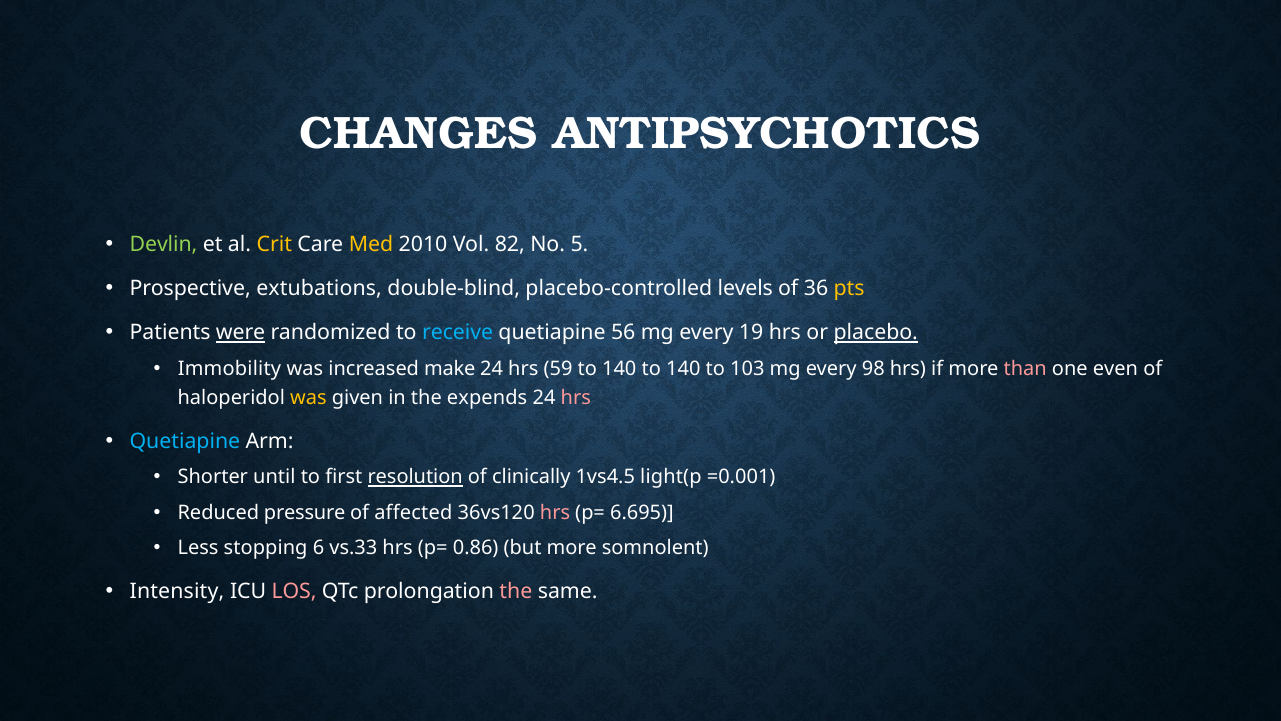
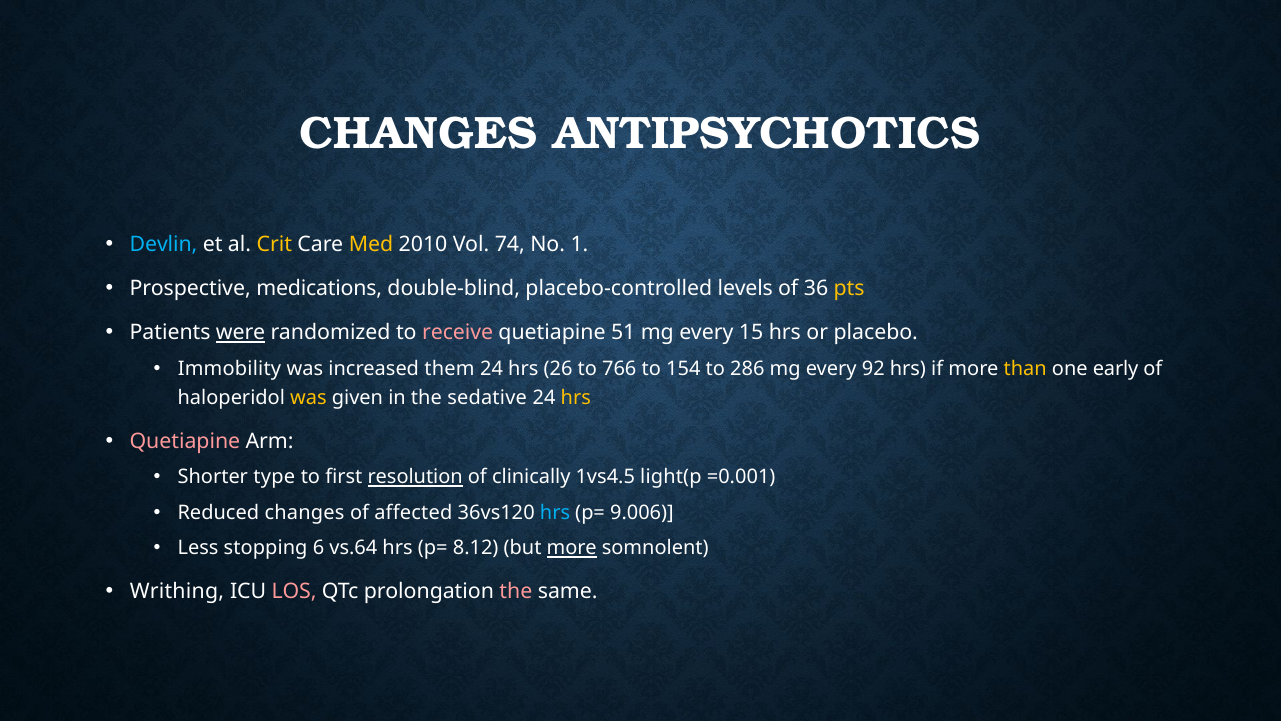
Devlin colour: light green -> light blue (163, 244)
82: 82 -> 74 (510, 244)
5: 5 -> 1 (579, 244)
extubations: extubations -> medications (319, 288)
receive colour: light blue -> pink (458, 333)
56: 56 -> 51 (623, 333)
19: 19 -> 15 (751, 333)
placebo underline: present -> none (876, 333)
make: make -> them (450, 369)
59: 59 -> 26 (558, 369)
140: 140 -> 766 (619, 369)
140: 140 -> 154 (683, 369)
103: 103 -> 286 (747, 369)
98: 98 -> 92 (873, 369)
than colour: pink -> yellow (1025, 369)
even: even -> early (1116, 369)
expends: expends -> sedative (487, 398)
hrs colour: pink -> yellow (576, 398)
Quetiapine colour: light blue -> pink (185, 441)
until: until -> type (274, 477)
Reduced pressure: pressure -> changes (304, 513)
hrs colour: pink -> light blue (555, 513)
6.695: 6.695 -> 9.006 (642, 513)
vs.33: vs.33 -> vs.64 (353, 548)
0.86: 0.86 -> 8.12 (476, 548)
more underline: none -> present (572, 548)
Intensity: Intensity -> Writhing (177, 591)
